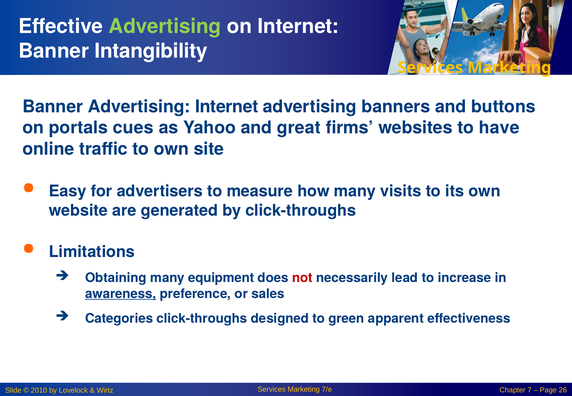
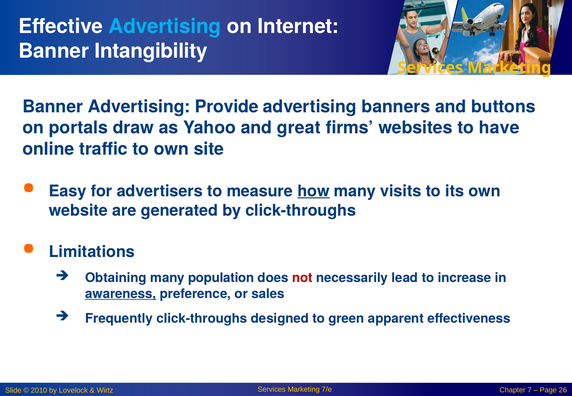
Advertising colour: light green -> light blue (165, 26)
Advertising Internet: Internet -> Provide (227, 107)
cues: cues -> draw (133, 128)
how underline: none -> present (314, 191)
equipment: equipment -> population (221, 278)
Categories: Categories -> Frequently (119, 318)
